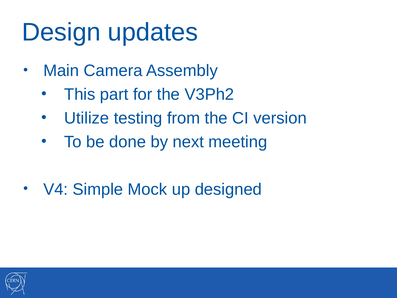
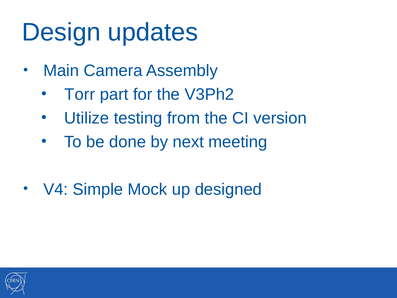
This: This -> Torr (80, 94)
